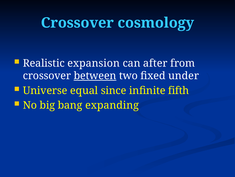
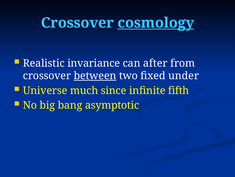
cosmology underline: none -> present (156, 23)
expansion: expansion -> invariance (94, 63)
equal: equal -> much (84, 90)
expanding: expanding -> asymptotic (112, 105)
